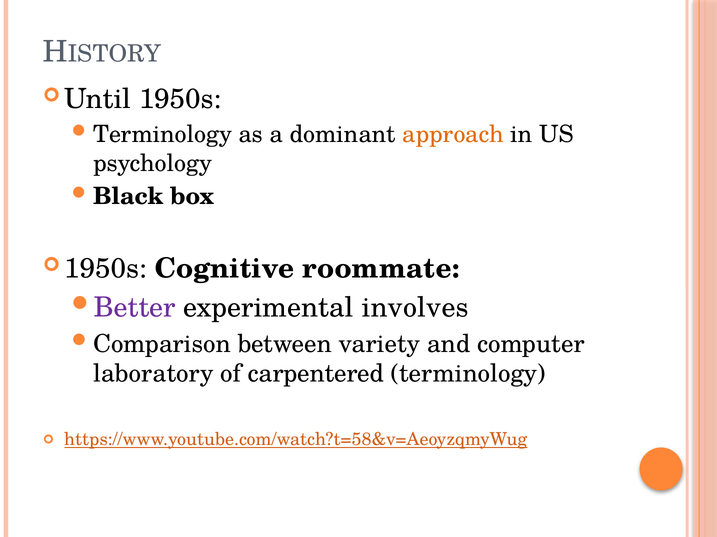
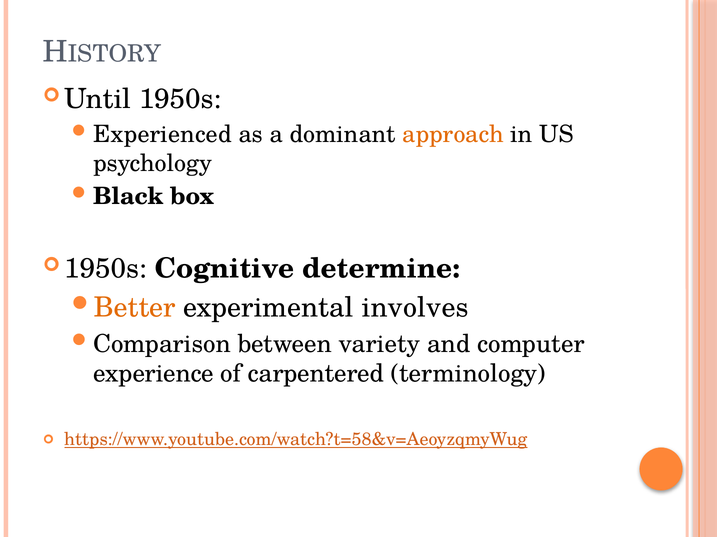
Terminology: Terminology -> Experienced (162, 135)
roommate: roommate -> determine (381, 269)
Better colour: purple -> orange (135, 308)
laboratory: laboratory -> experience (153, 374)
